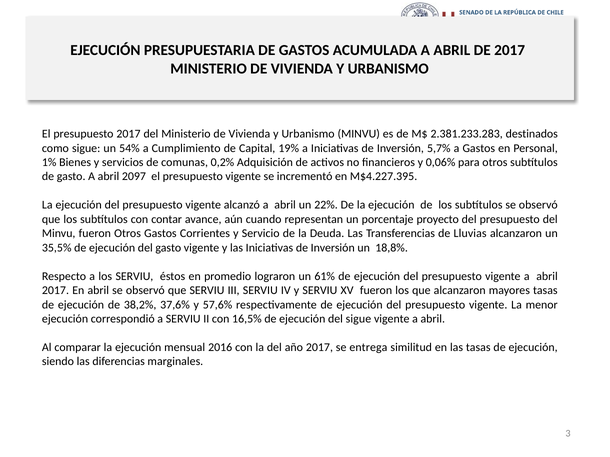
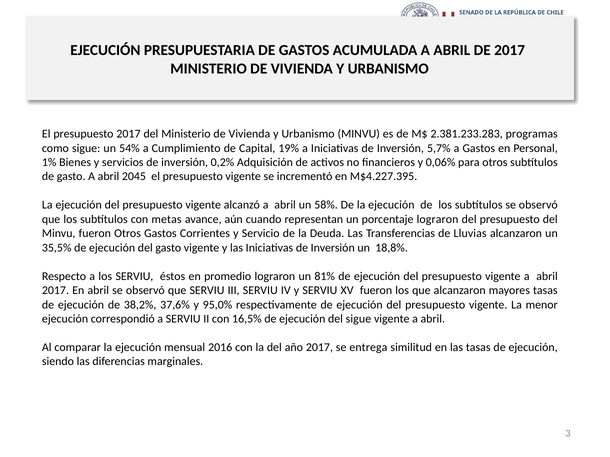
destinados: destinados -> programas (532, 134)
servicios de comunas: comunas -> inversión (185, 163)
2097: 2097 -> 2045 (134, 177)
22%: 22% -> 58% (326, 205)
contar: contar -> metas (167, 219)
porcentaje proyecto: proyecto -> lograron (438, 219)
61%: 61% -> 81% (325, 276)
57,6%: 57,6% -> 95,0% (218, 305)
